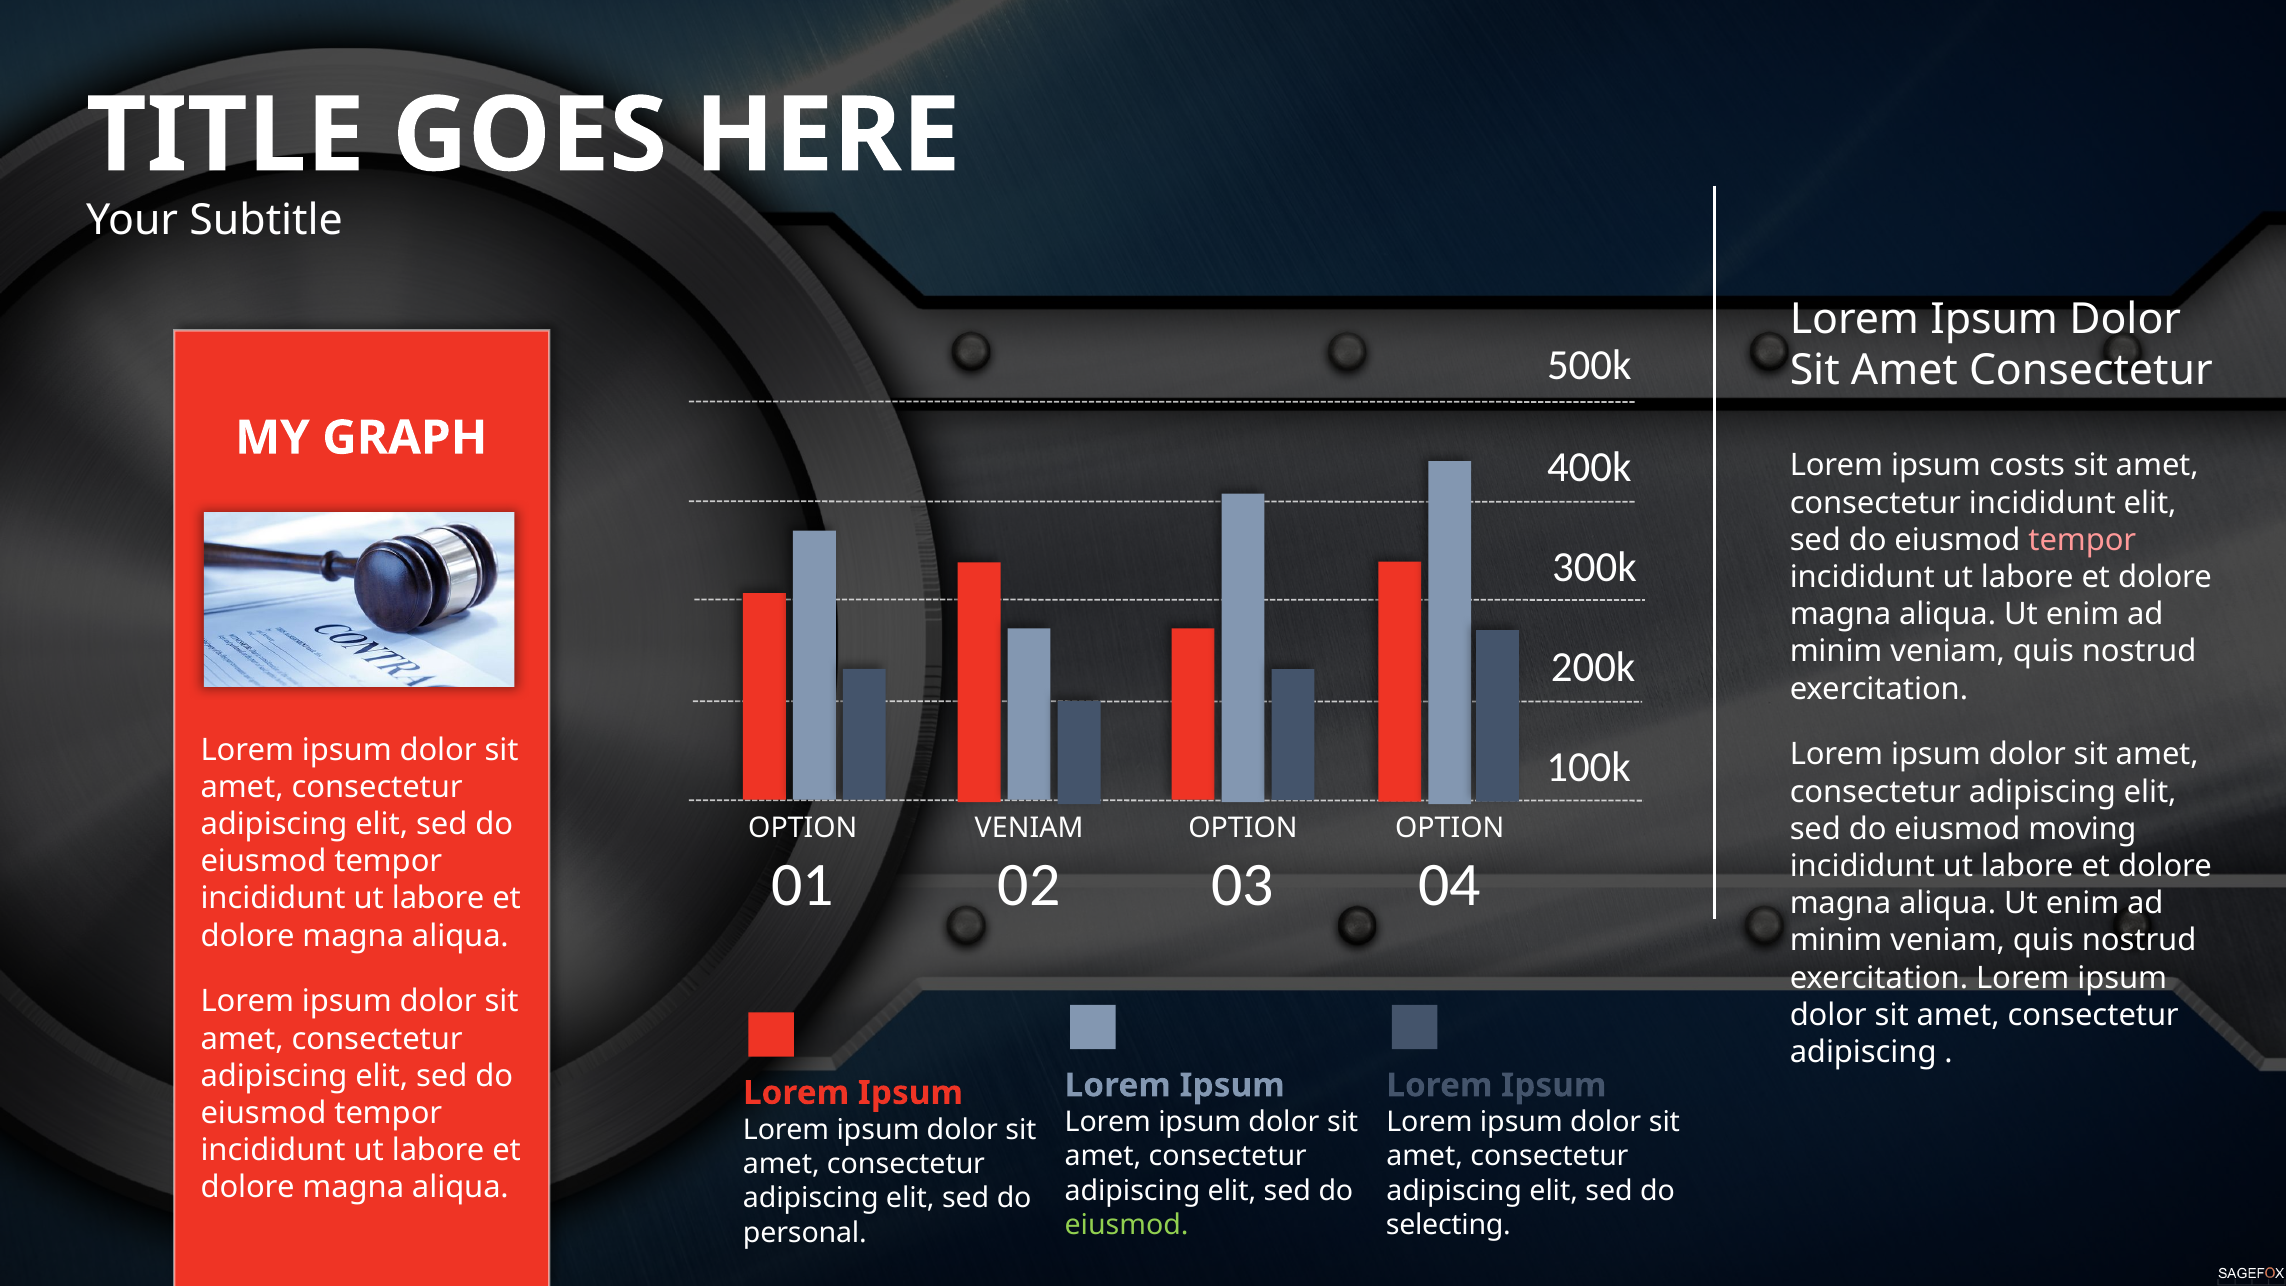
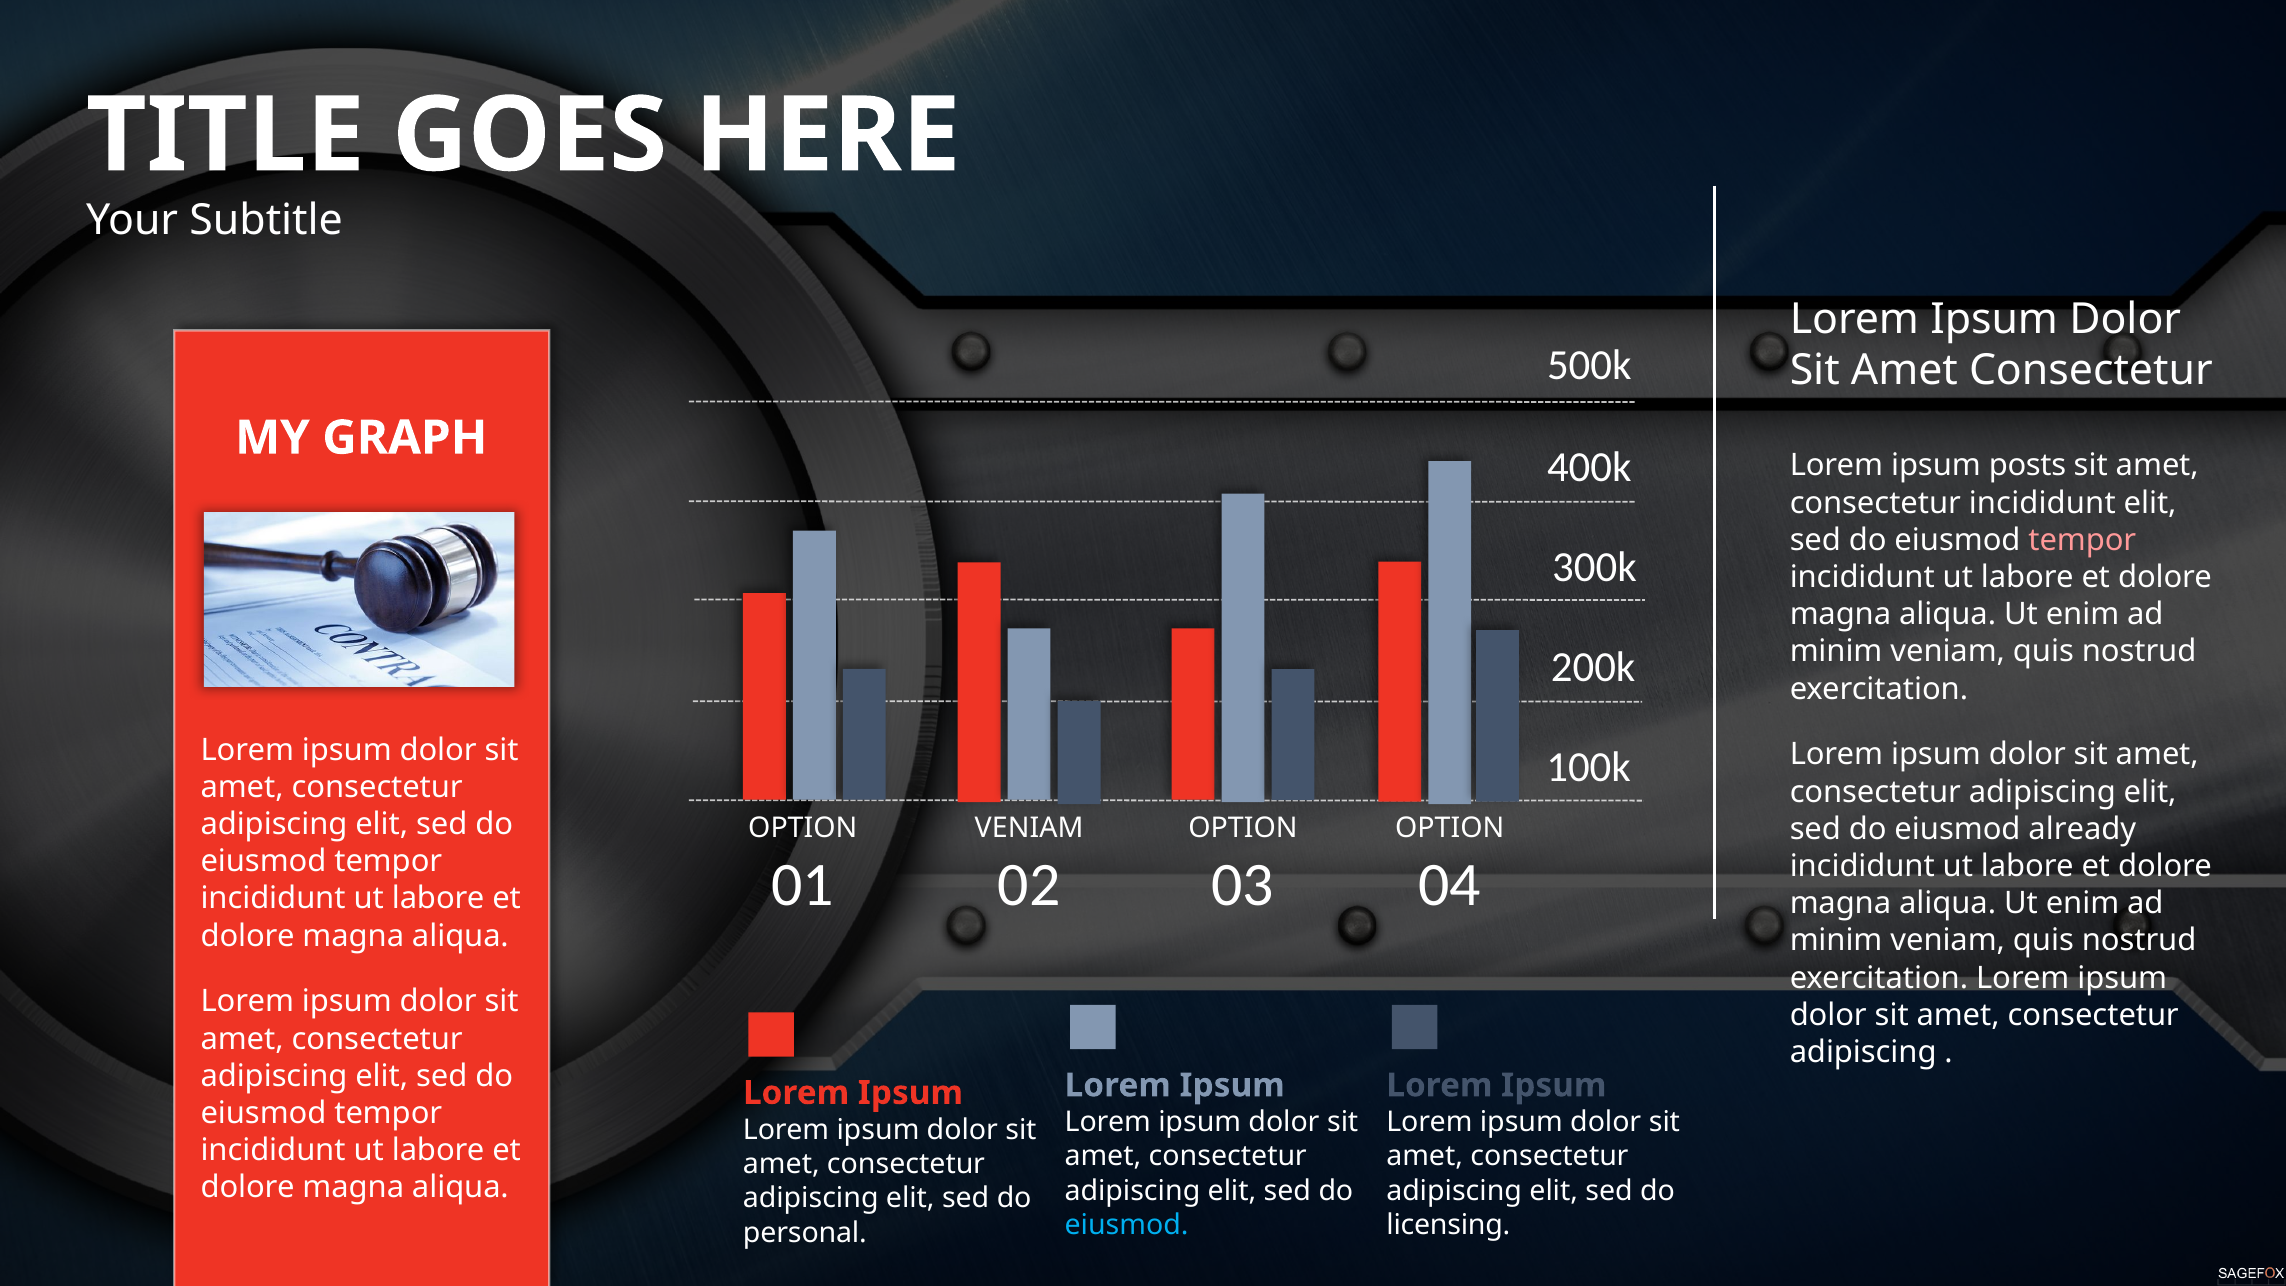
costs: costs -> posts (2027, 466)
moving: moving -> already (2082, 829)
eiusmod colour: light green -> light blue (1127, 1225)
selecting: selecting -> licensing (1448, 1225)
